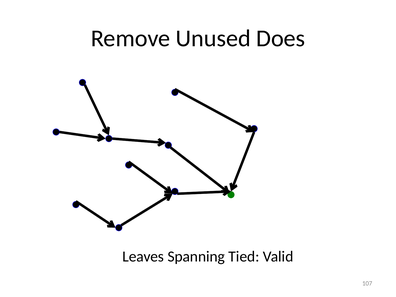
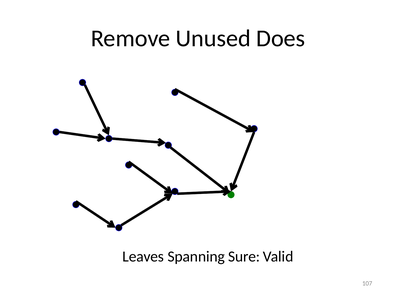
Tied: Tied -> Sure (244, 256)
